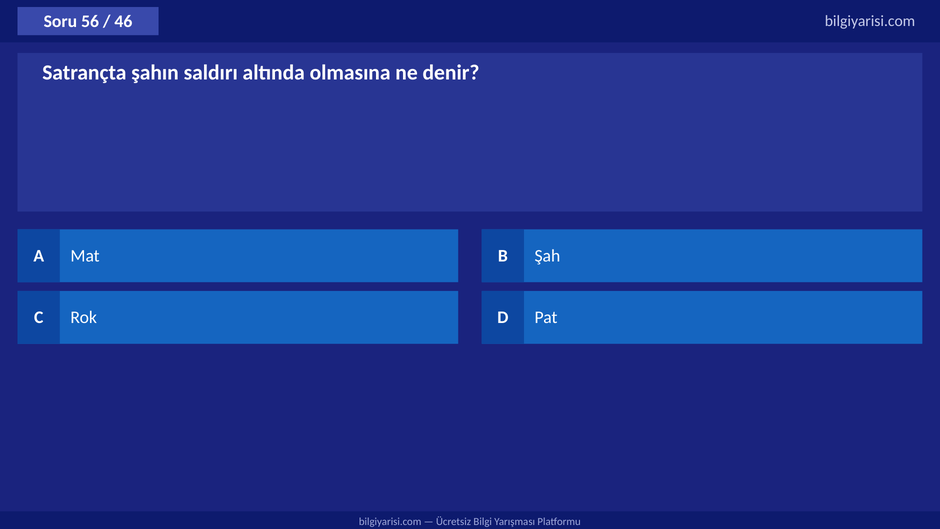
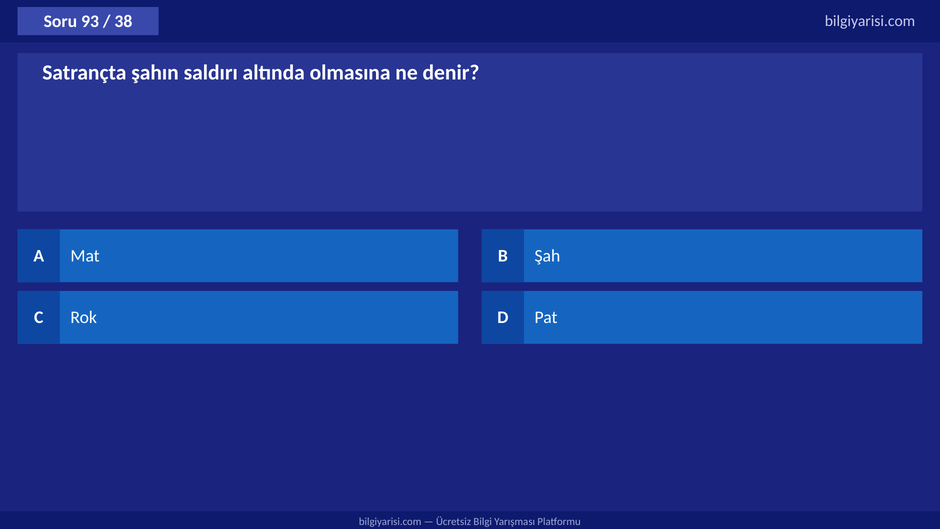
56: 56 -> 93 (90, 21)
46: 46 -> 38 (123, 21)
